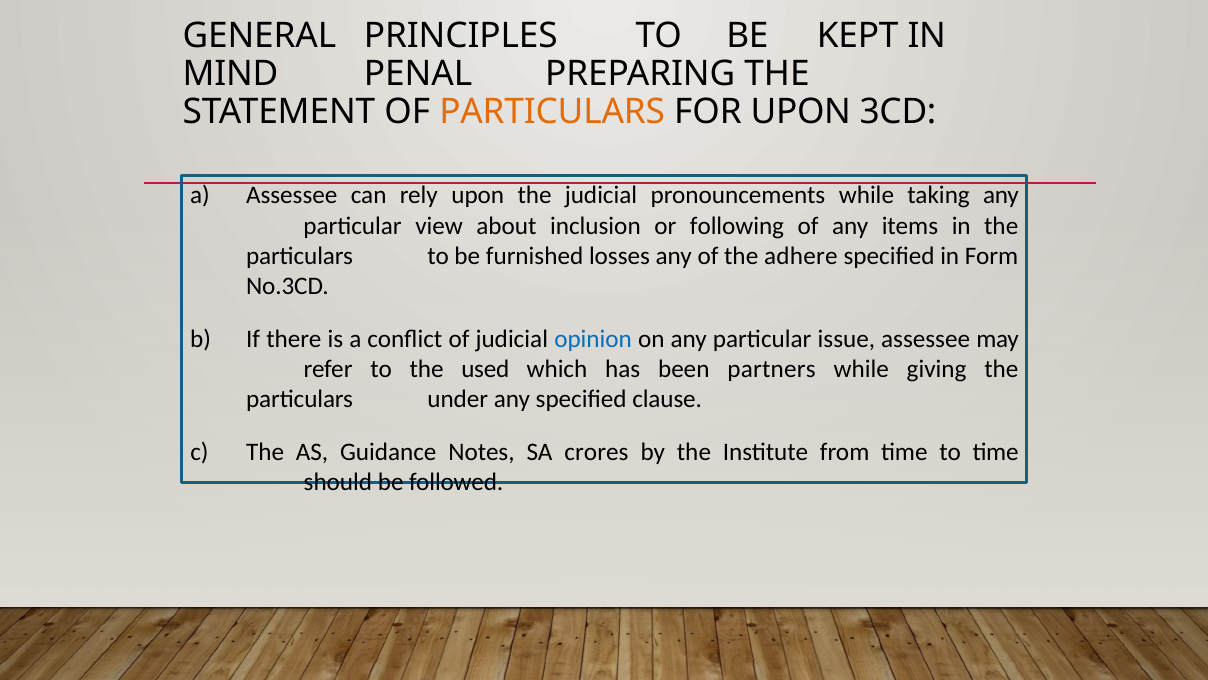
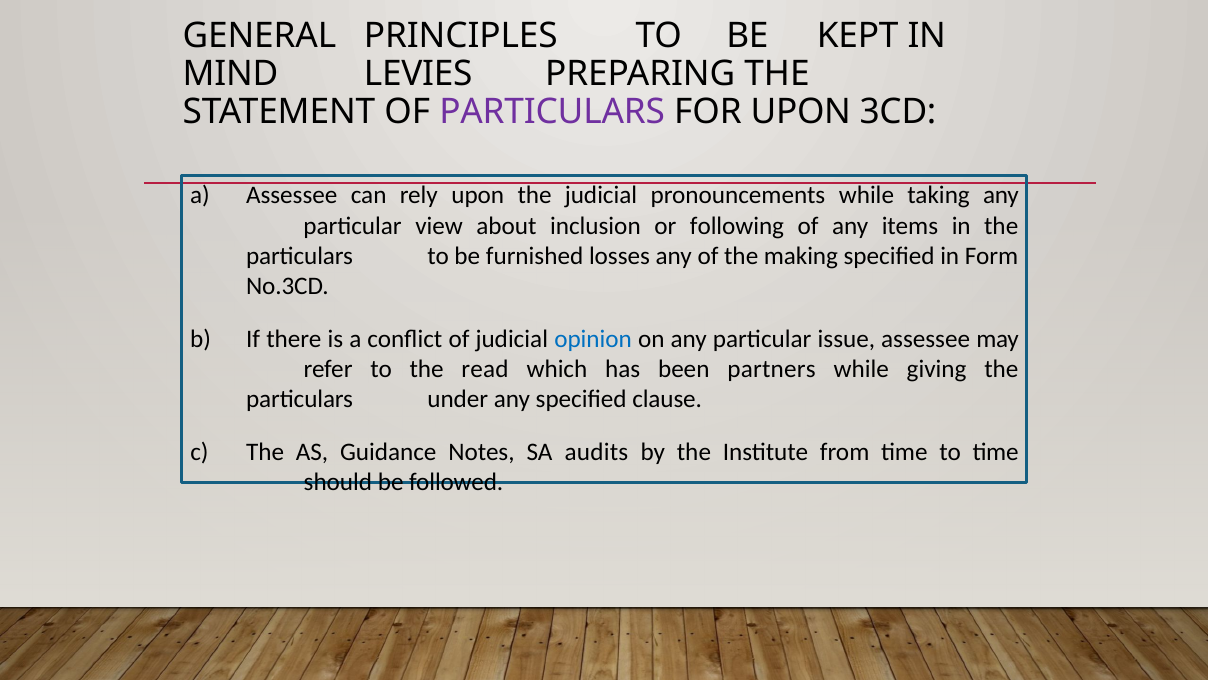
PENAL: PENAL -> LEVIES (418, 74)
PARTICULARS colour: orange -> purple (552, 112)
adhere: adhere -> making (801, 256)
used: used -> read (485, 369)
crores: crores -> audits (596, 452)
